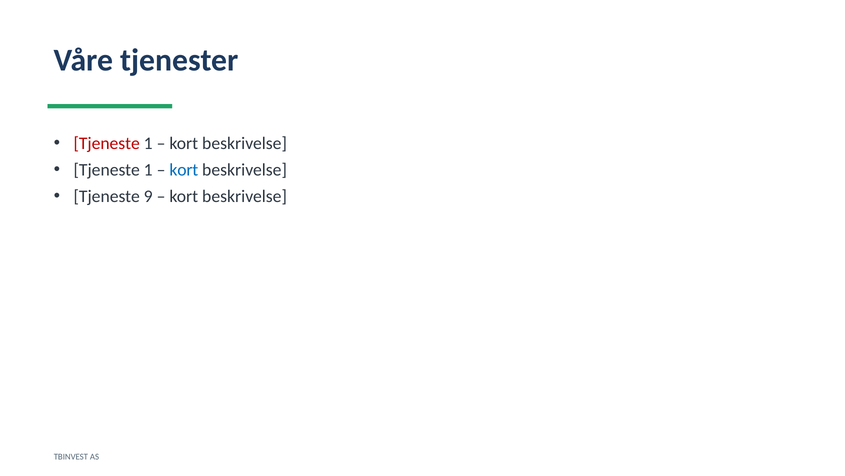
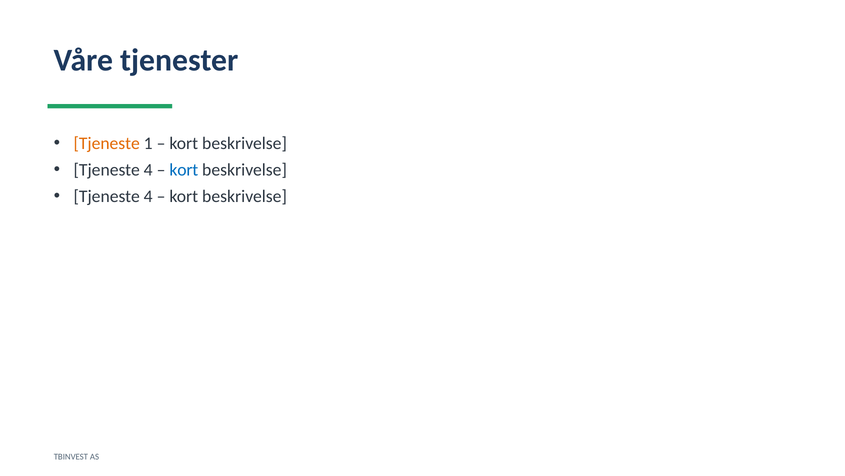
Tjeneste colour: red -> orange (107, 143)
1: 1 -> 4 (148, 170)
9: 9 -> 4 (148, 196)
